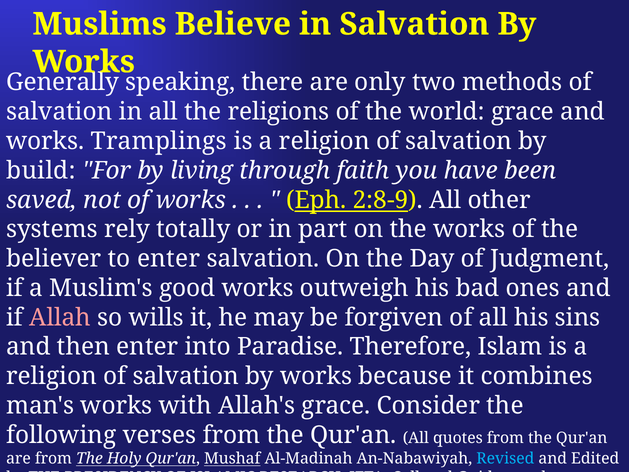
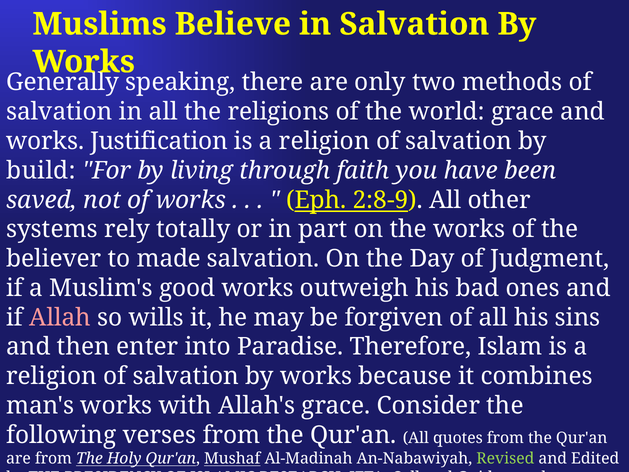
Tramplings: Tramplings -> Justification (159, 141)
to enter: enter -> made (169, 259)
Revised colour: light blue -> light green (505, 458)
